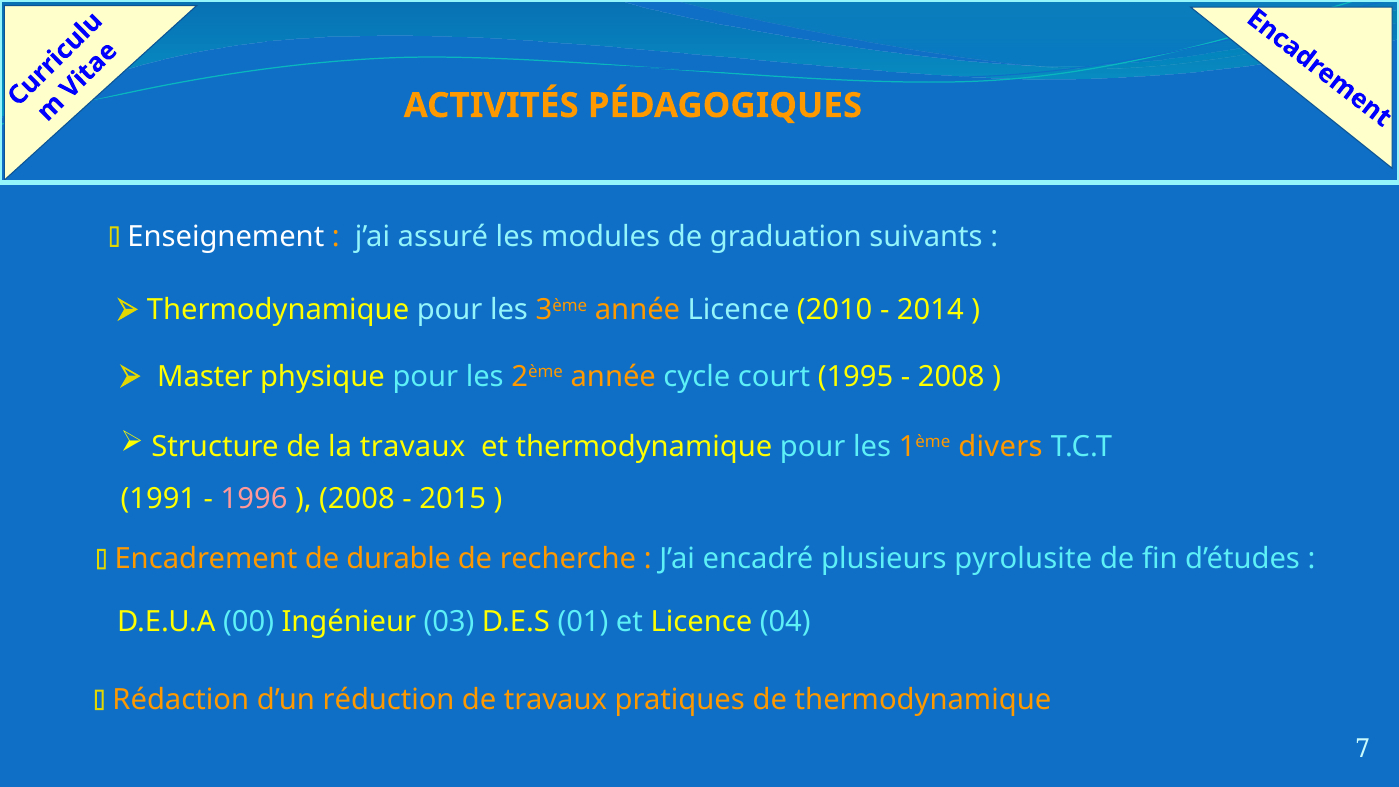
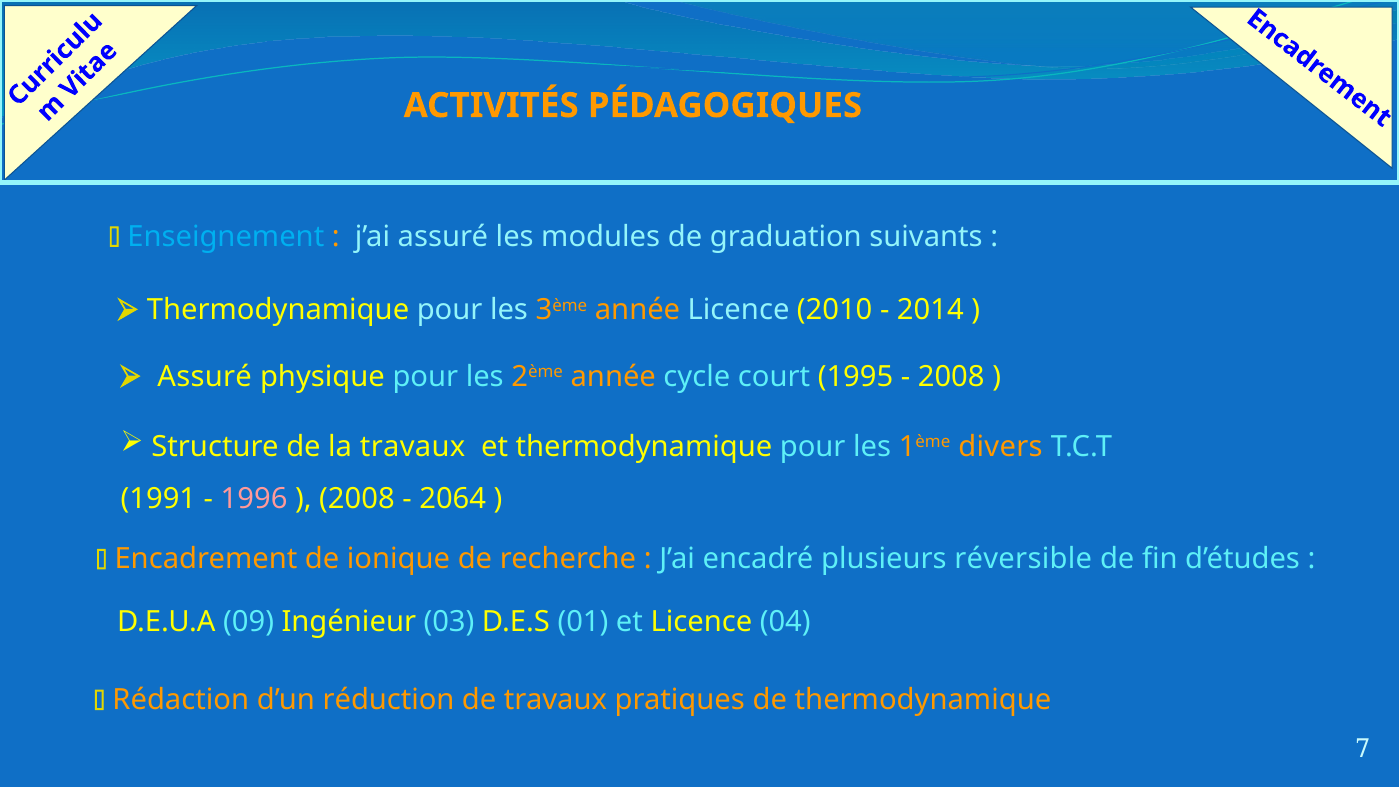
Enseignement colour: white -> light blue (226, 237)
Master: Master -> Assuré (205, 377)
2015: 2015 -> 2064 (453, 499)
durable: durable -> ionique (399, 559)
pyrolusite: pyrolusite -> réversible (1023, 559)
00: 00 -> 09 (249, 621)
